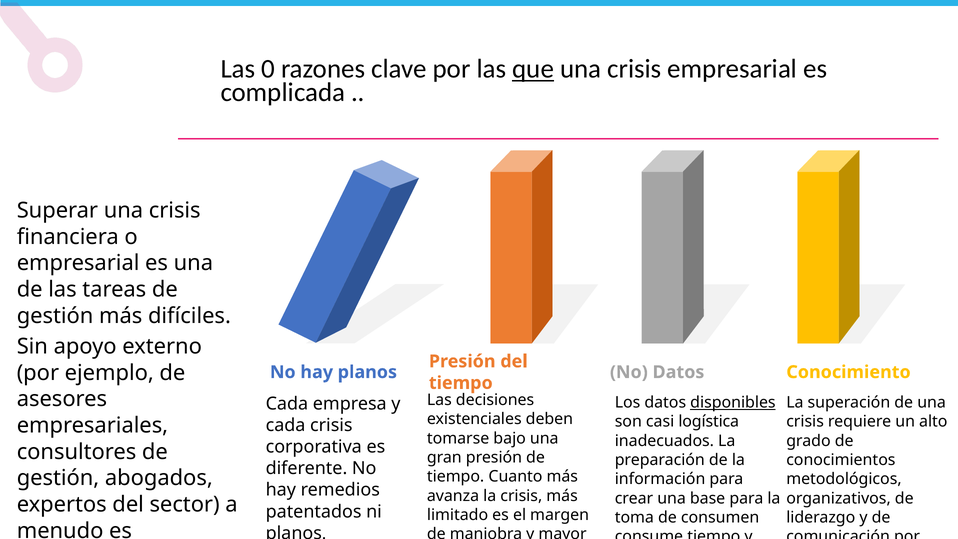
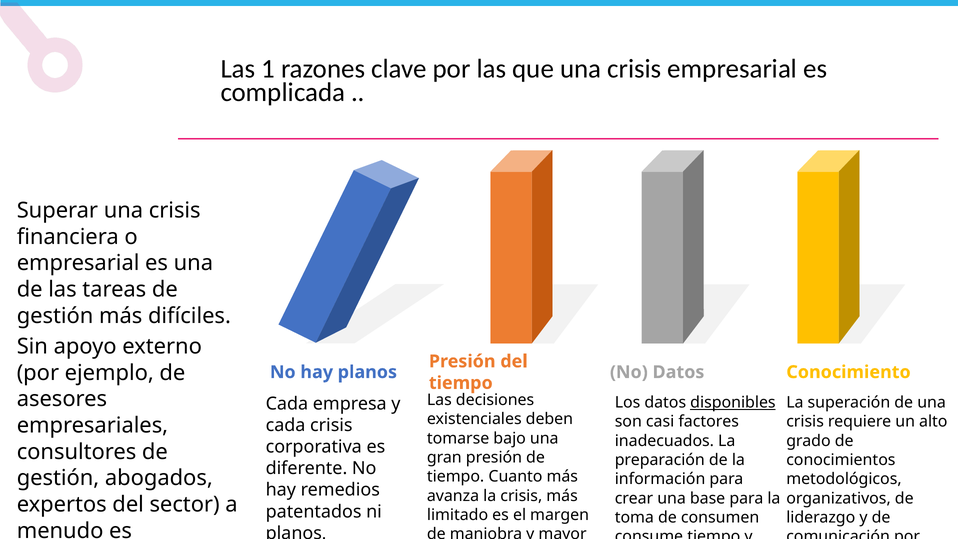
0: 0 -> 1 (268, 69)
que underline: present -> none (533, 69)
logística: logística -> factores (709, 422)
